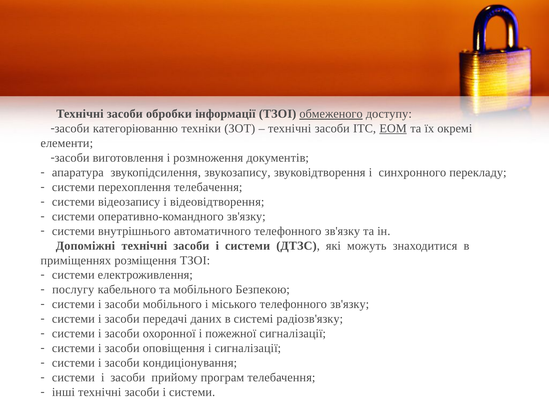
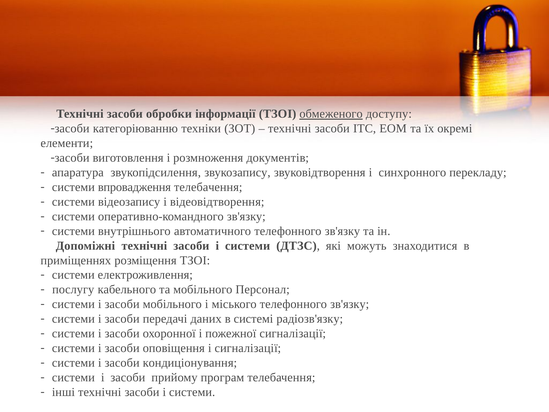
ЕОМ underline: present -> none (393, 128)
перехоплення: перехоплення -> впровадження (134, 187)
Безпекою: Безпекою -> Персонал (263, 289)
